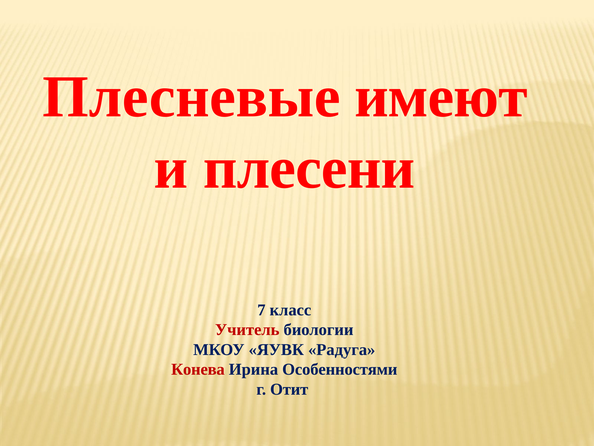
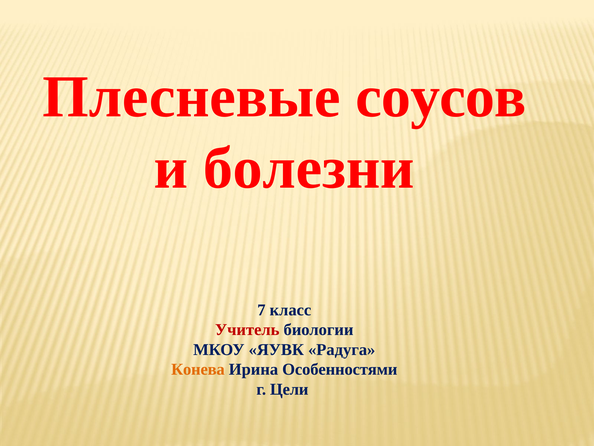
имеют: имеют -> соусов (441, 97)
плесени: плесени -> болезни (309, 168)
Конева colour: red -> orange (198, 369)
Отит: Отит -> Цели (289, 389)
